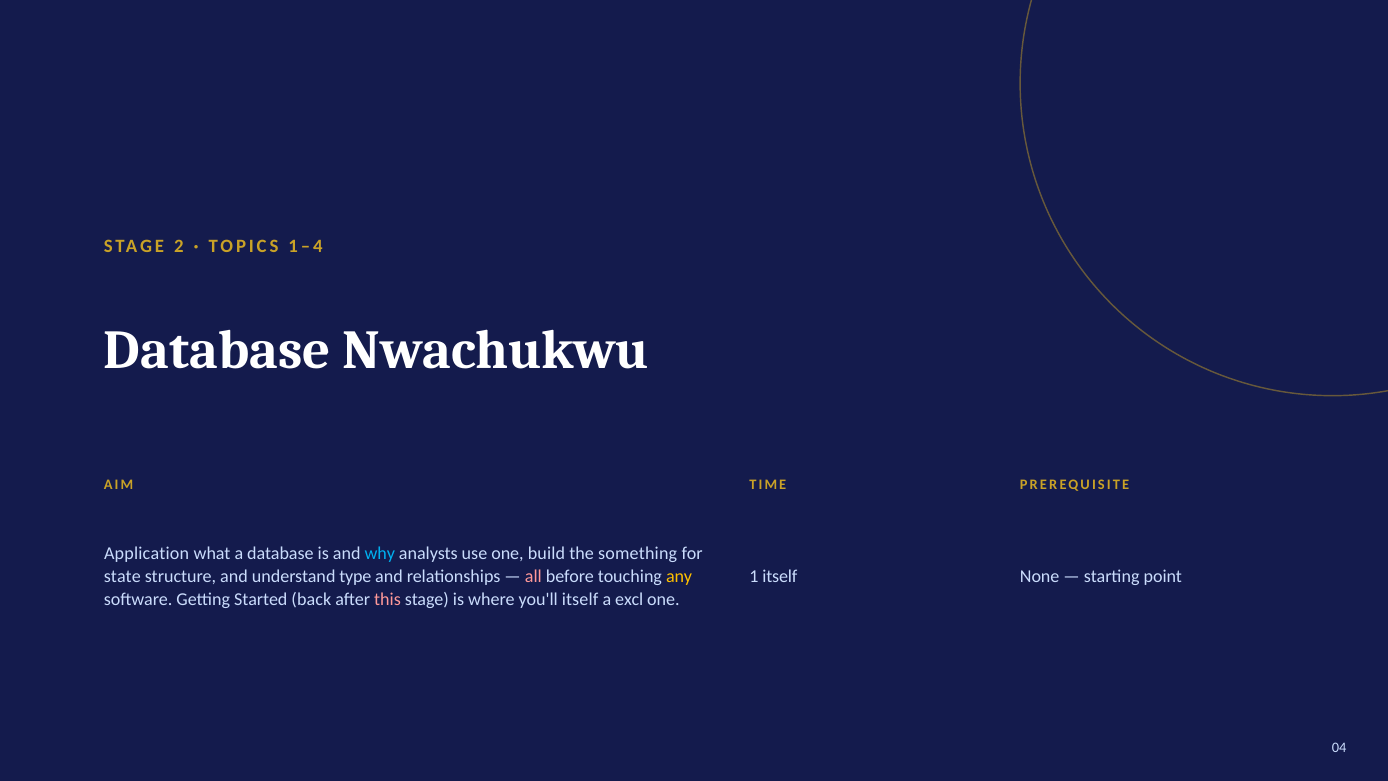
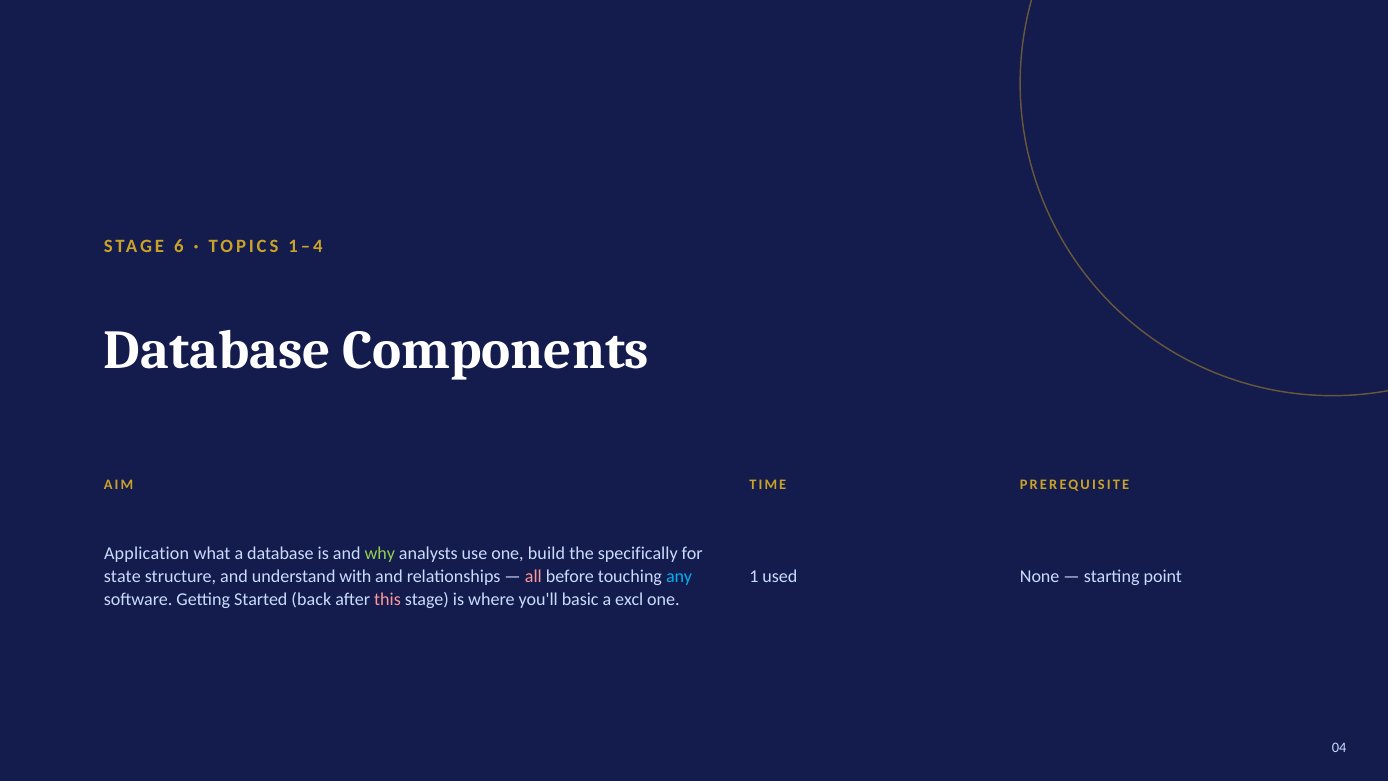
2: 2 -> 6 (179, 246)
Nwachukwu: Nwachukwu -> Components (496, 350)
why colour: light blue -> light green (380, 553)
something: something -> specifically (638, 553)
type: type -> with (355, 577)
any colour: yellow -> light blue (679, 577)
1 itself: itself -> used (780, 577)
you'll itself: itself -> basic (580, 600)
